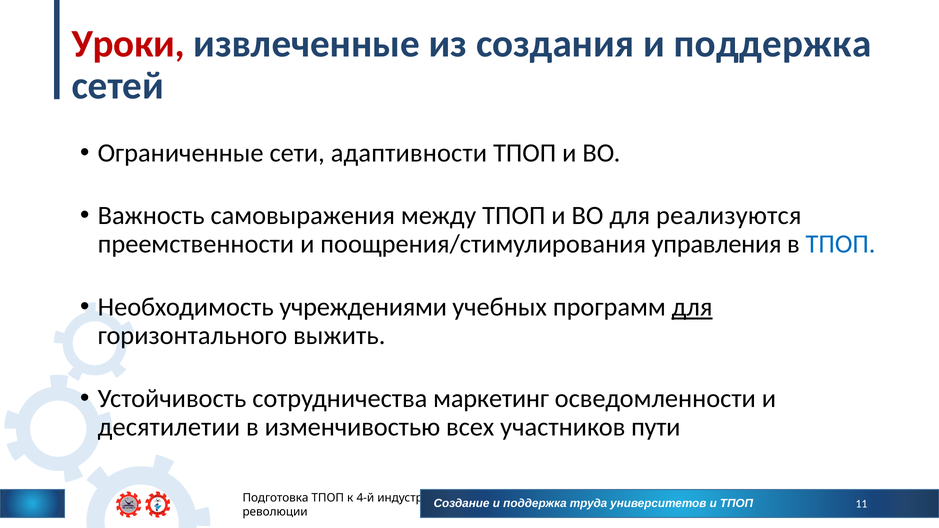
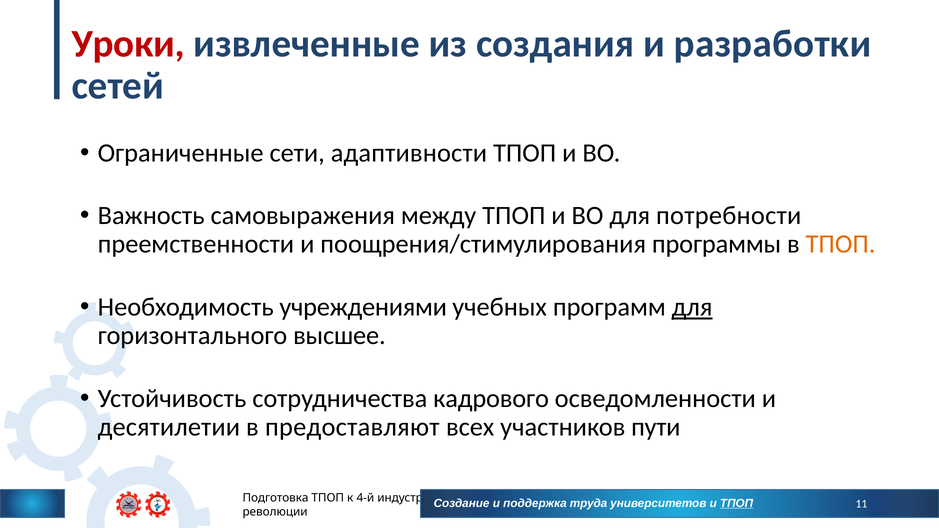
создания и поддержка: поддержка -> разработки (773, 44)
реализуются: реализуются -> потребности (729, 216)
управления: управления -> программы (717, 244)
ТПОП colour: blue -> orange (841, 244)
выжить: выжить -> высшее (339, 336)
маркетинг: маркетинг -> кадрового (491, 399)
изменчивостью: изменчивостью -> предоставляют (352, 427)
ТПОП underline: none -> present (737, 503)
